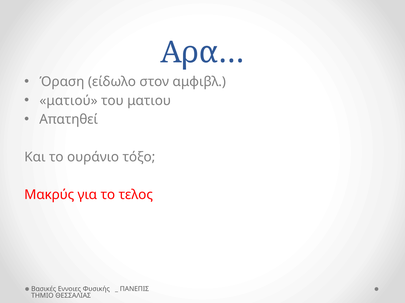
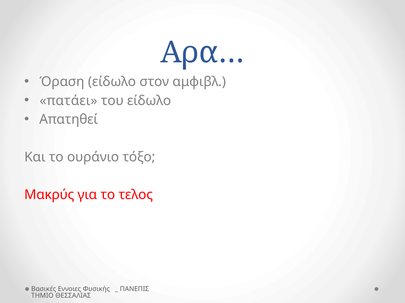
ματιού: ματιού -> πατάει (68, 101)
του ματιου: ματιου -> είδωλο (149, 101)
